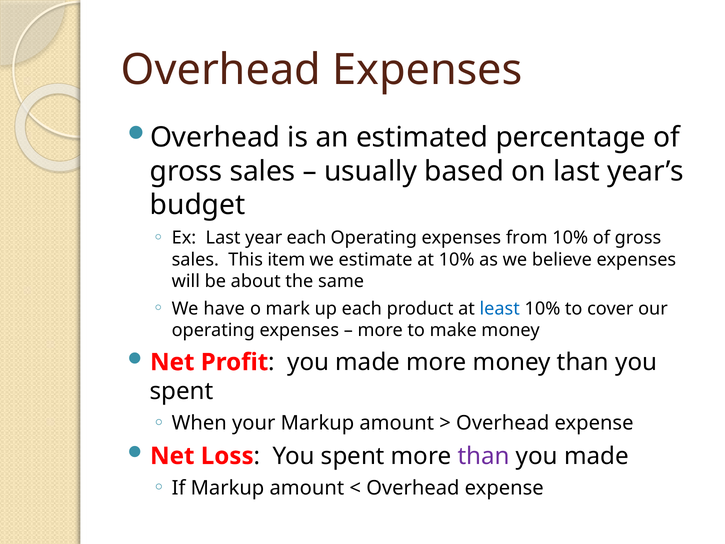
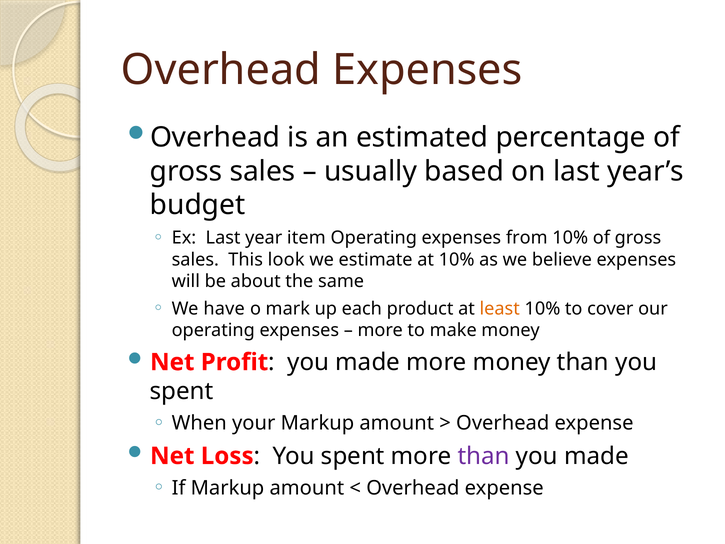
year each: each -> item (306, 238)
item: item -> look (286, 259)
least colour: blue -> orange (500, 308)
